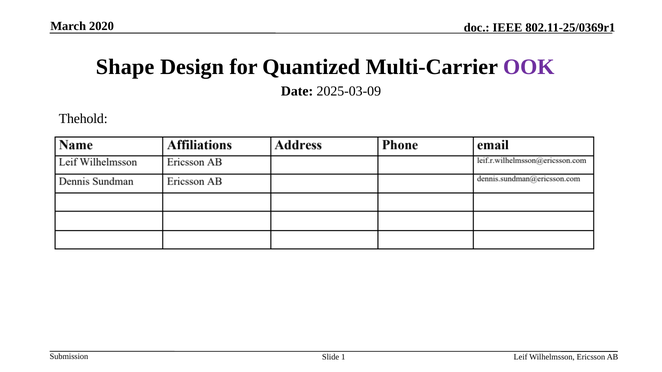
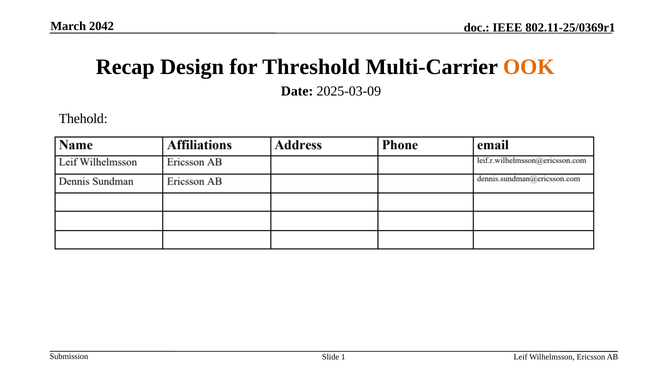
2020: 2020 -> 2042 (101, 26)
Shape: Shape -> Recap (125, 67)
Quantized: Quantized -> Threshold (311, 67)
OOK colour: purple -> orange (529, 67)
